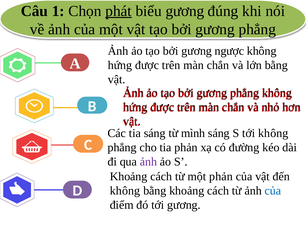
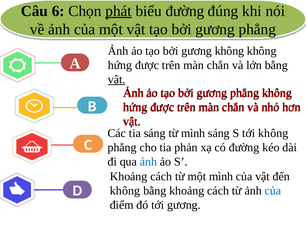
1: 1 -> 6 (58, 11)
biểu gương: gương -> đường (185, 11)
gương ngược: ngược -> không (229, 51)
vật underline: none -> present (117, 80)
ảnh colour: purple -> blue (148, 162)
một phản: phản -> mình (221, 177)
